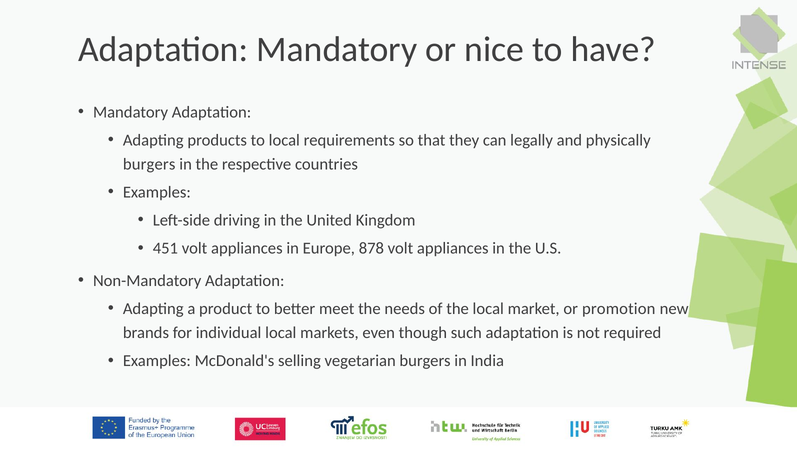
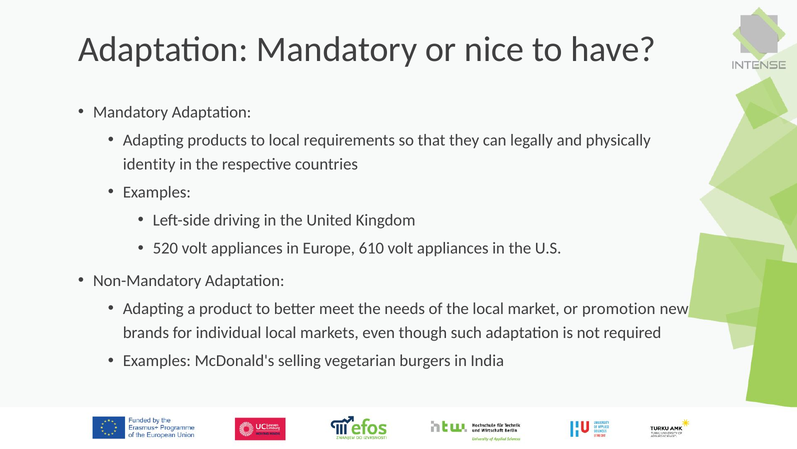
burgers: burgers -> identity (149, 164)
451: 451 -> 520 (165, 248)
878: 878 -> 610 (371, 248)
